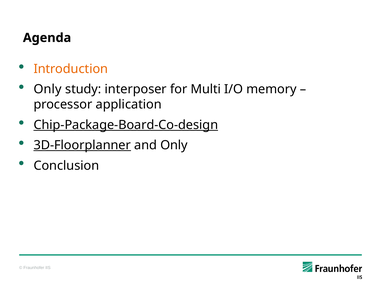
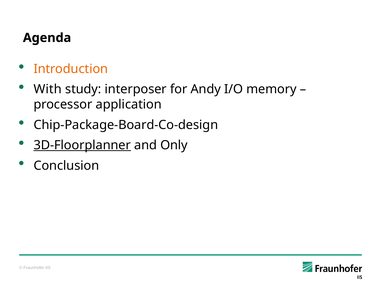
Only: Only -> With (48, 89)
Multi: Multi -> Andy (206, 89)
Chip-Package-Board-Co-design underline: present -> none (126, 125)
